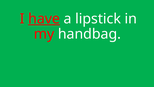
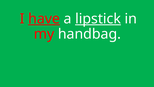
lipstick underline: none -> present (98, 19)
